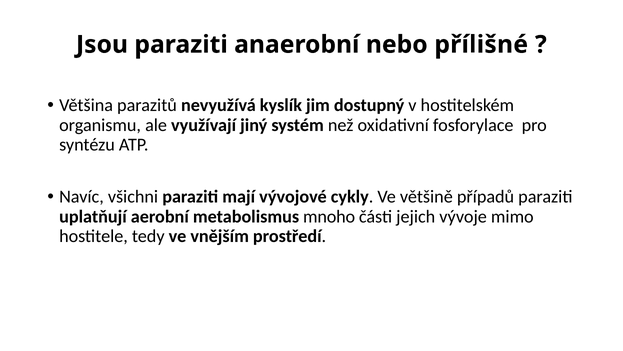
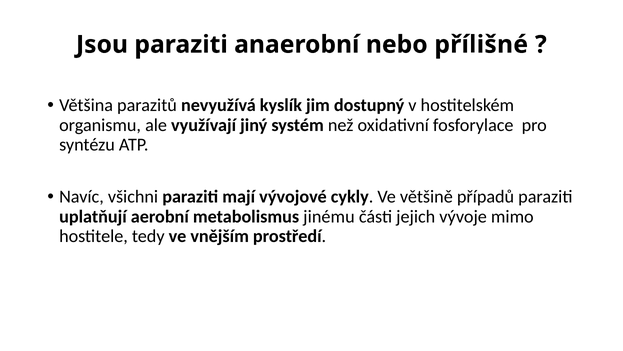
mnoho: mnoho -> jinému (329, 216)
